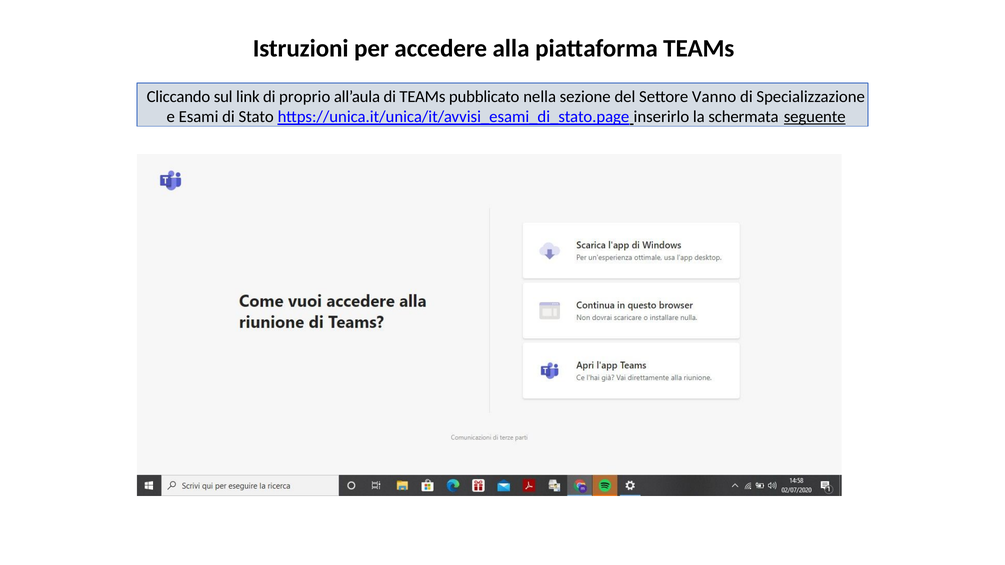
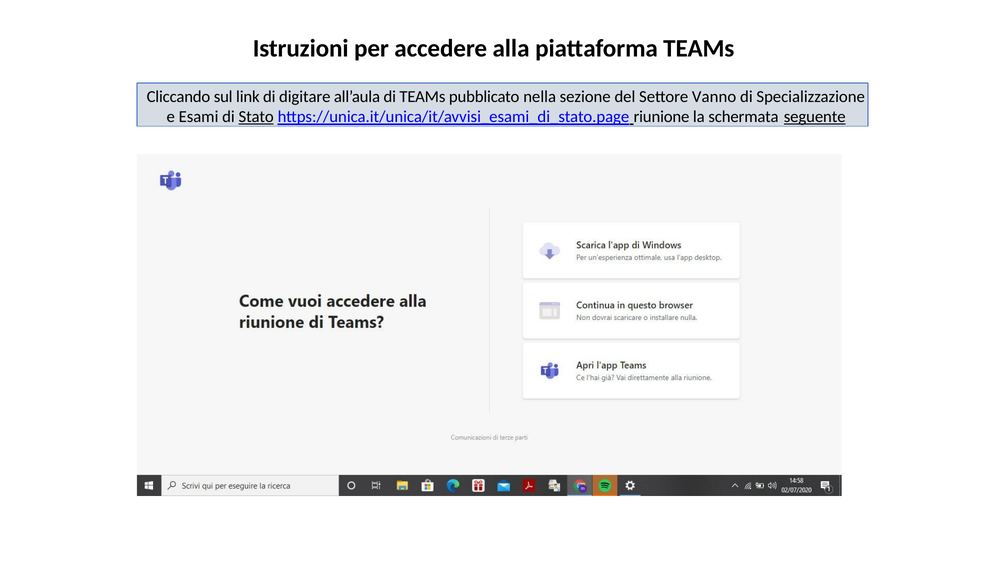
proprio: proprio -> digitare (305, 97)
Stato underline: none -> present (256, 117)
inserirlo: inserirlo -> riunione (661, 117)
